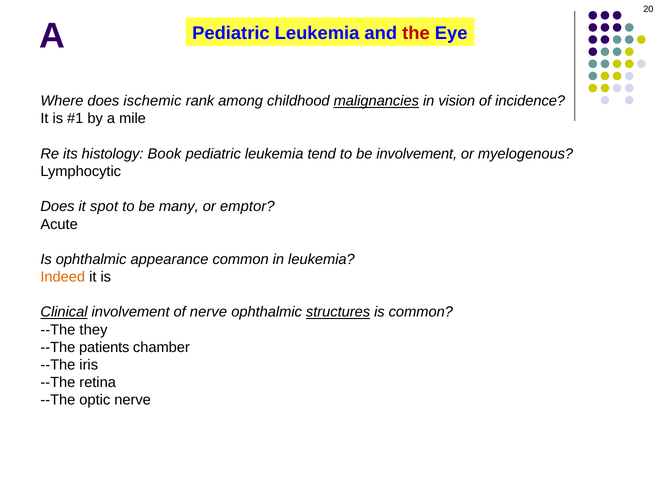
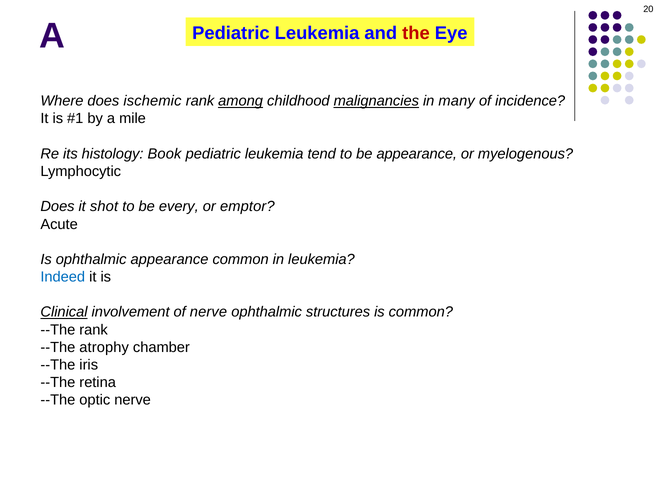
among underline: none -> present (241, 101)
vision: vision -> many (457, 101)
be involvement: involvement -> appearance (417, 154)
spot: spot -> shot (104, 207)
many: many -> every (179, 207)
Indeed colour: orange -> blue (63, 277)
structures underline: present -> none (338, 312)
--The they: they -> rank (94, 330)
patients: patients -> atrophy (104, 347)
